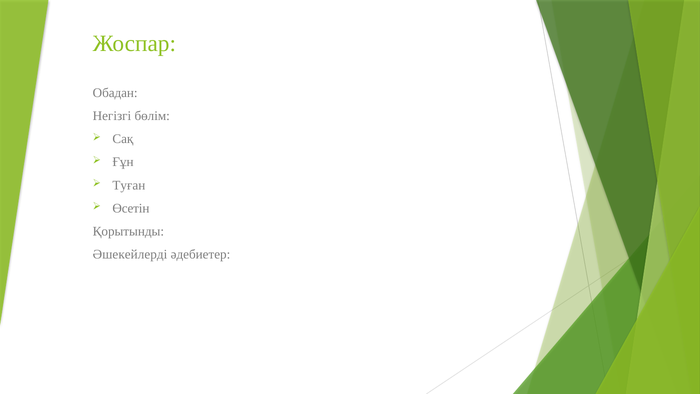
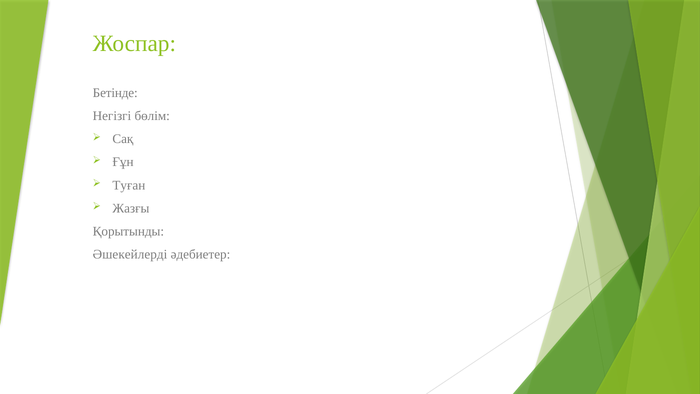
Обадан: Обадан -> Бетінде (115, 93)
Өсетін: Өсетін -> Жазғы (131, 208)
